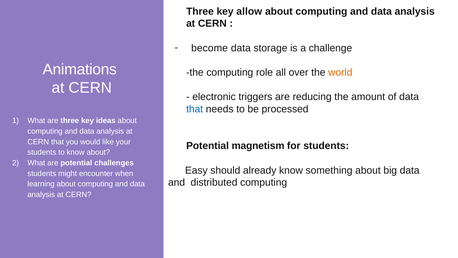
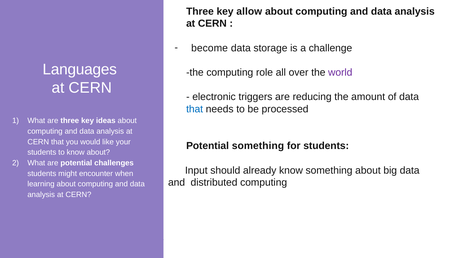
Animations: Animations -> Languages (80, 69)
world colour: orange -> purple (340, 72)
Potential magnetism: magnetism -> something (258, 146)
Easy: Easy -> Input (196, 170)
